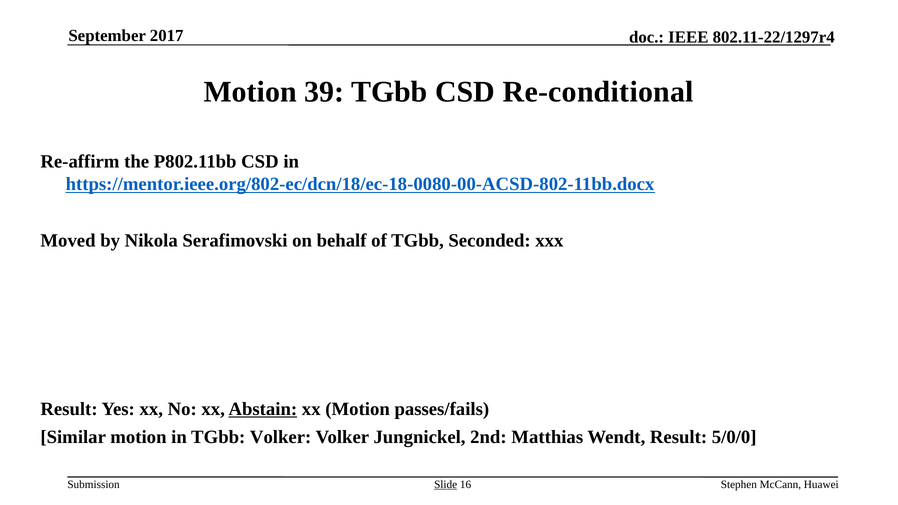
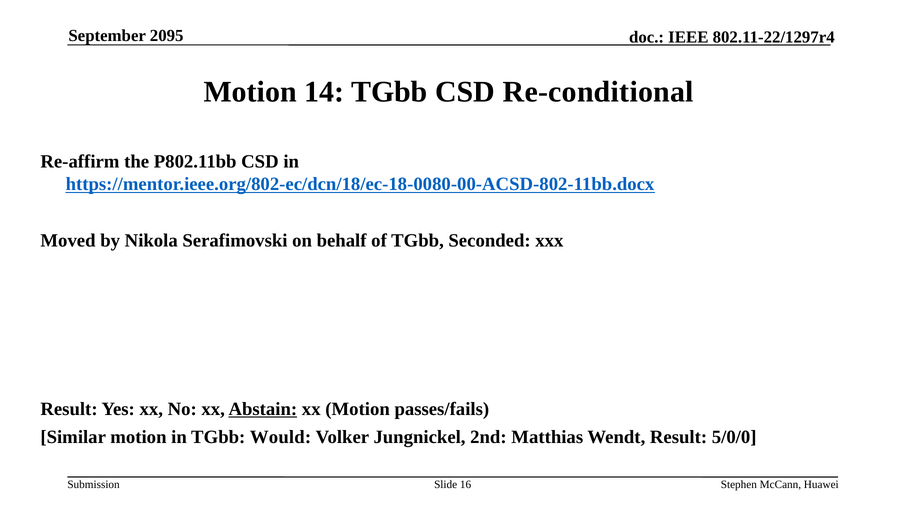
2017: 2017 -> 2095 (167, 36)
39: 39 -> 14 (324, 92)
TGbb Volker: Volker -> Would (281, 437)
Slide underline: present -> none (446, 484)
